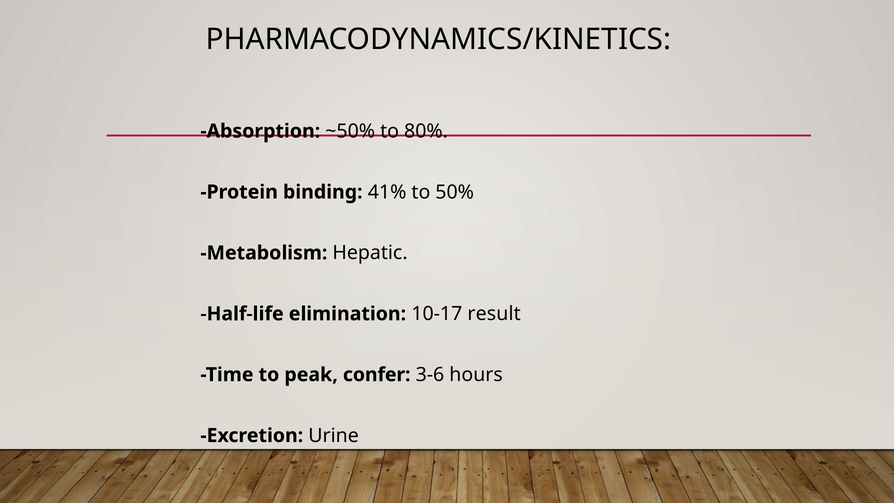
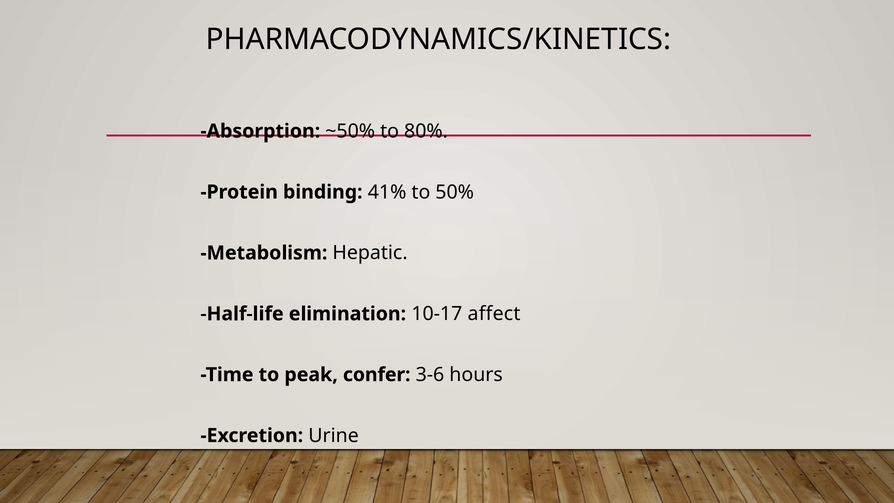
result: result -> affect (494, 314)
